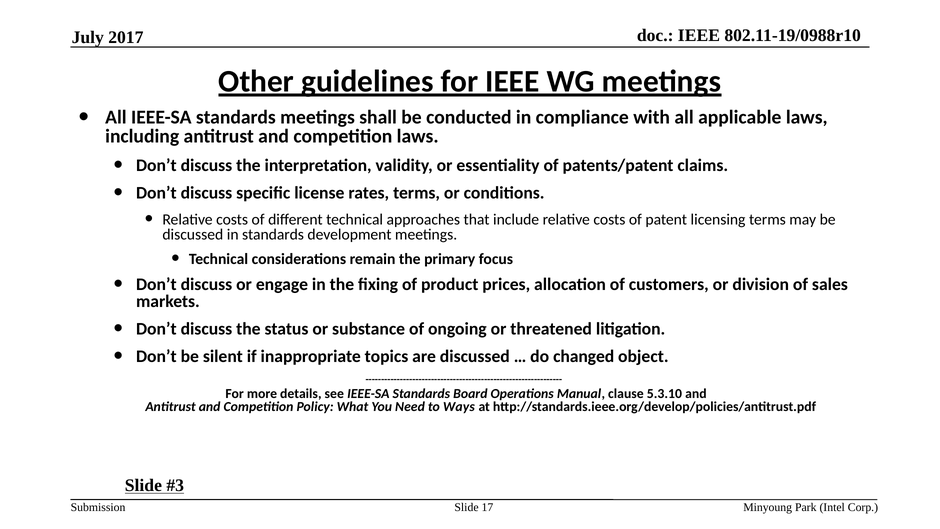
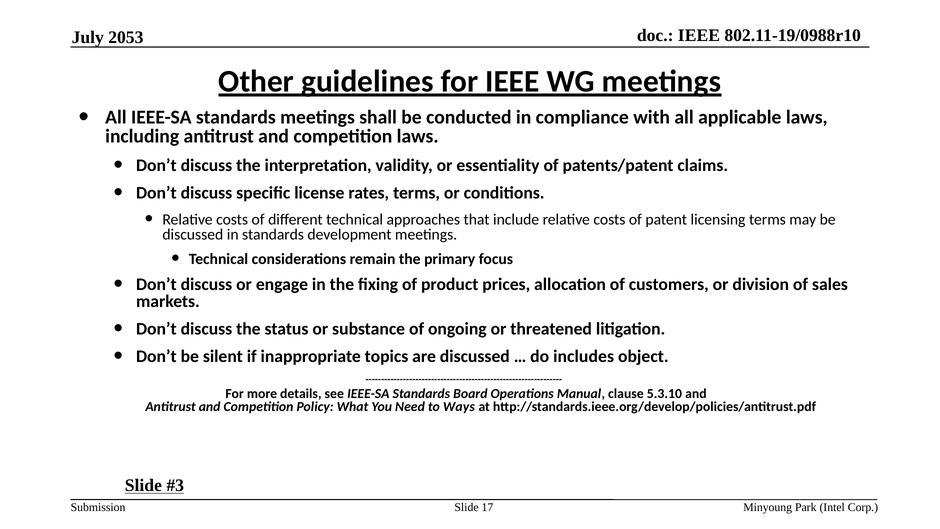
2017: 2017 -> 2053 (126, 38)
changed: changed -> includes (584, 356)
